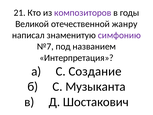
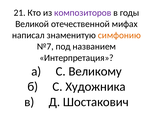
жанру: жанру -> мифах (125, 24)
симфонию colour: purple -> orange (119, 35)
Создание: Создание -> Великому (95, 71)
Музыканта: Музыканта -> Художника (95, 86)
